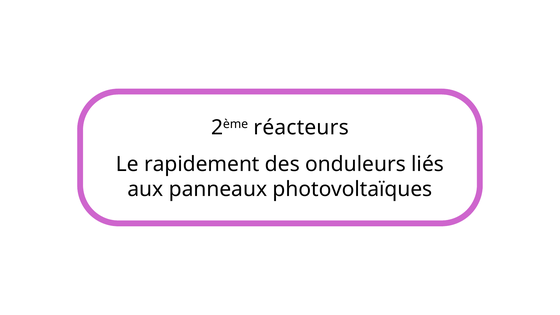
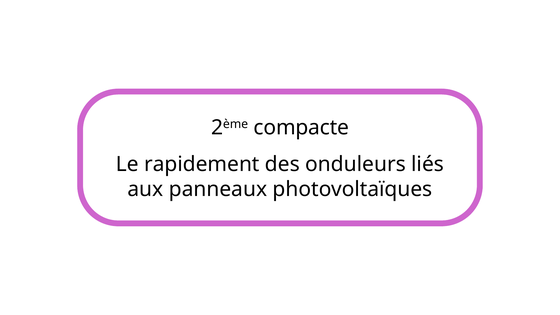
réacteurs: réacteurs -> compacte (301, 128)
